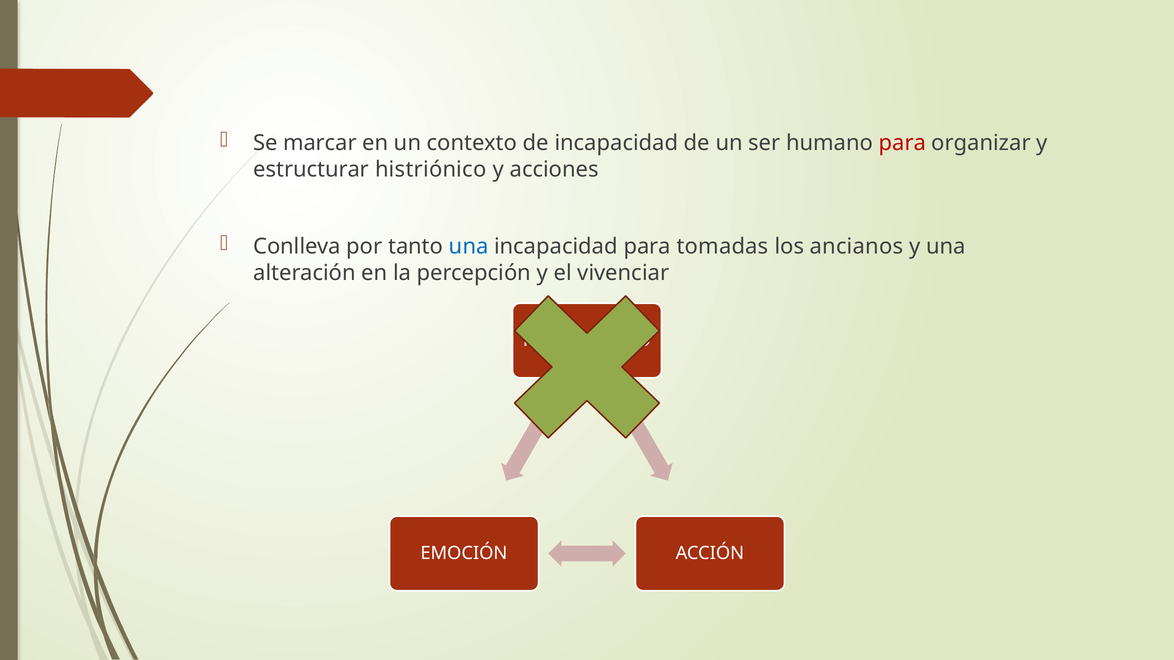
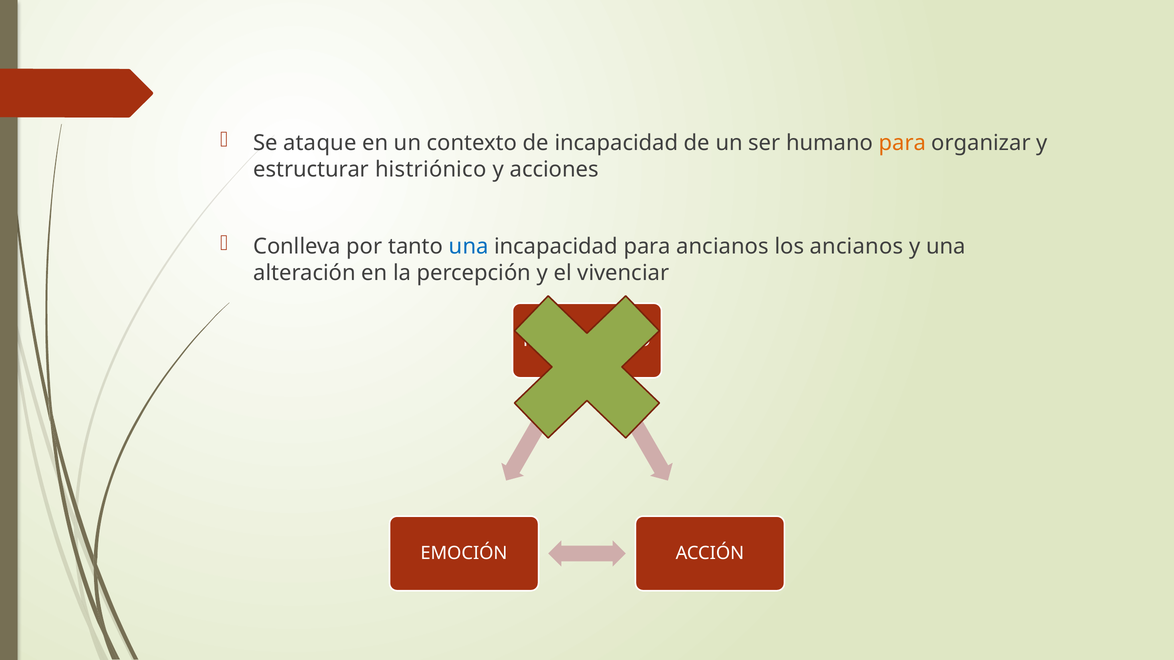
marcar: marcar -> ataque (320, 143)
para colour: red -> orange (902, 143)
para tomadas: tomadas -> ancianos (723, 247)
